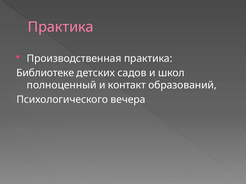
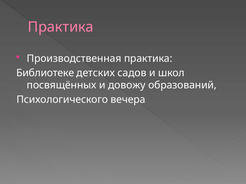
полноценный: полноценный -> посвящённых (62, 85)
контакт: контакт -> довожу (127, 85)
